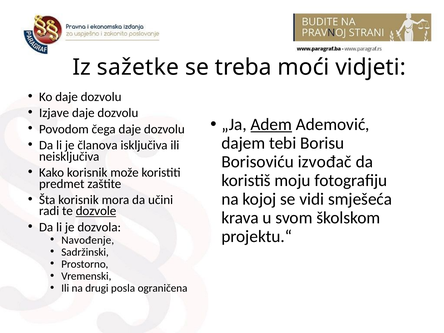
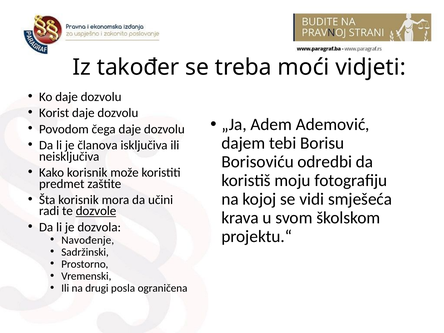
sažetke: sažetke -> također (138, 67)
Izjave: Izjave -> Korist (54, 113)
Adem underline: present -> none (271, 124)
izvođač: izvođač -> odredbi (325, 162)
